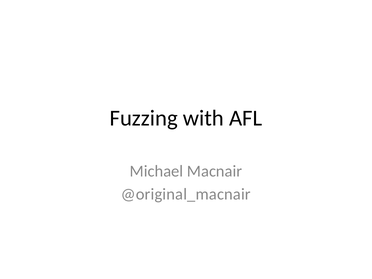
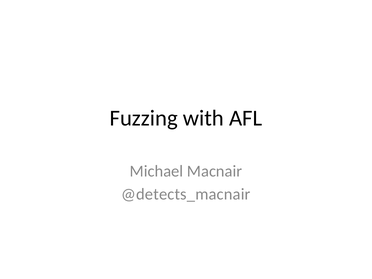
@original_macnair: @original_macnair -> @detects_macnair (186, 194)
